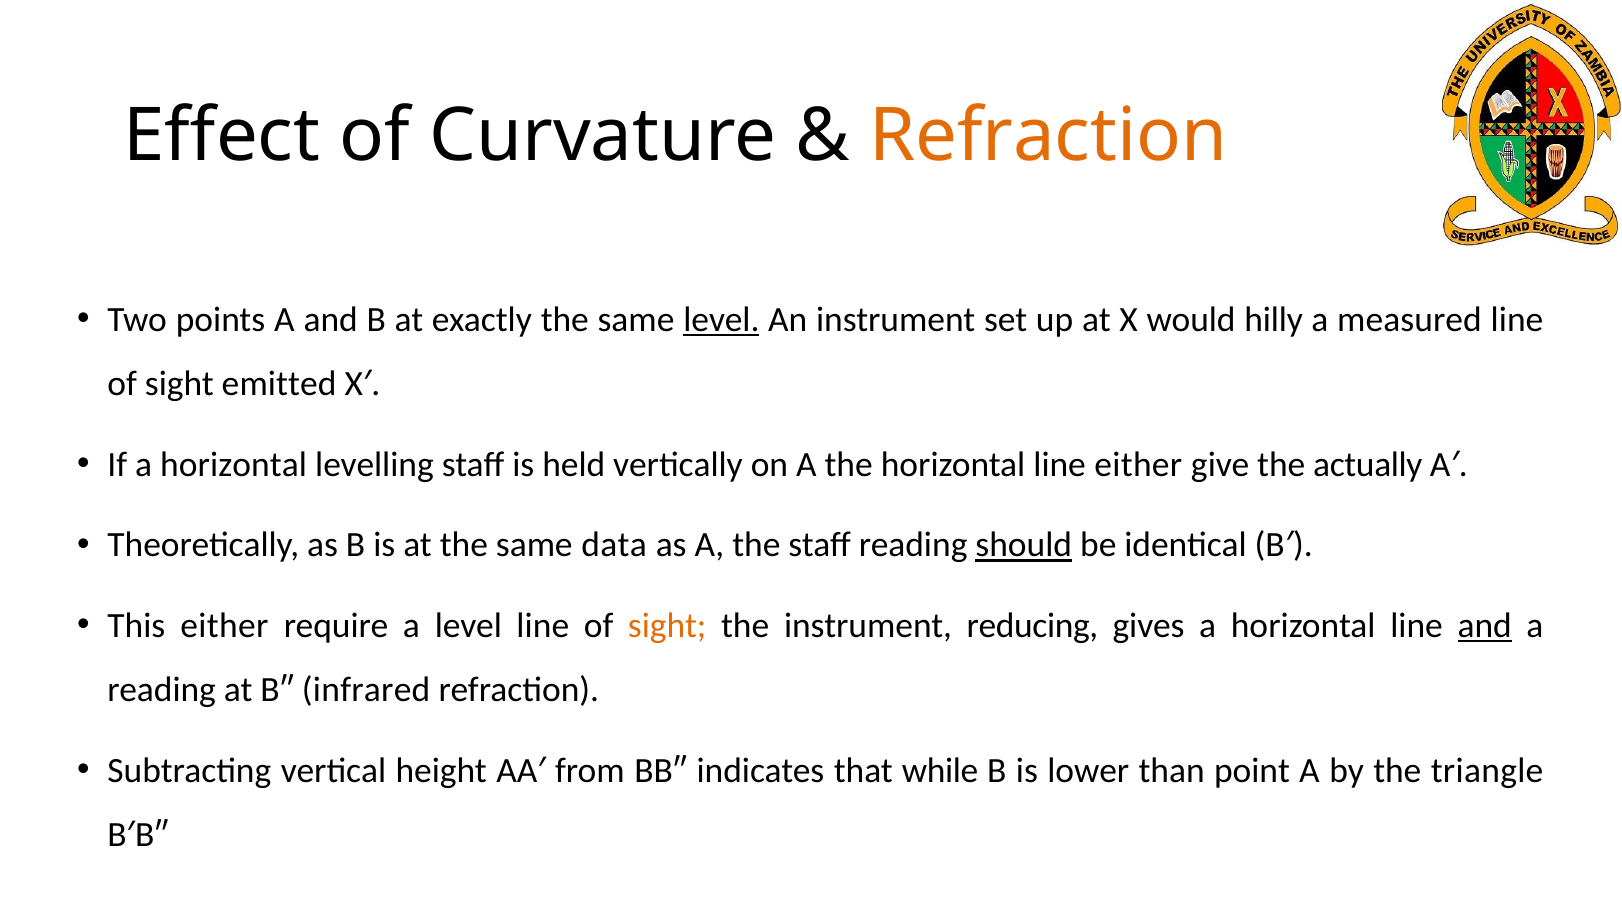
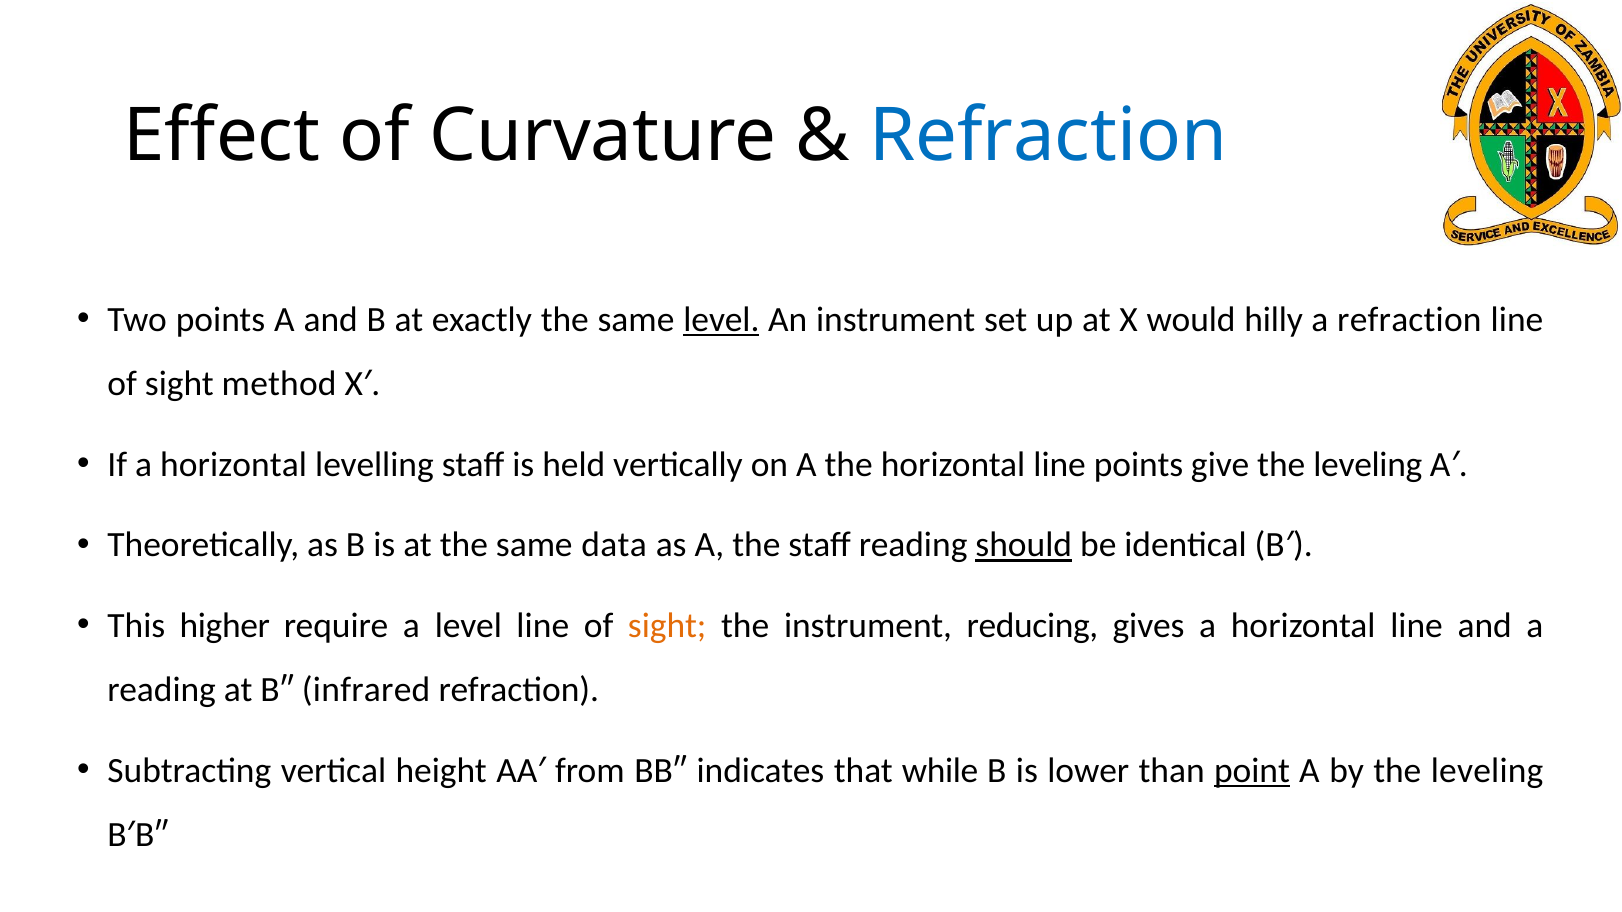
Refraction colour: orange -> blue (1048, 136)
a measured: measured -> refraction (1409, 320)
emitted: emitted -> method (279, 384)
line either: either -> points (1139, 465)
give the actually: actually -> leveling (1368, 465)
This either: either -> higher (225, 626)
and underline: present -> none (1485, 626)
point underline: none -> present (1252, 771)
by the triangle: triangle -> leveling (1487, 771)
